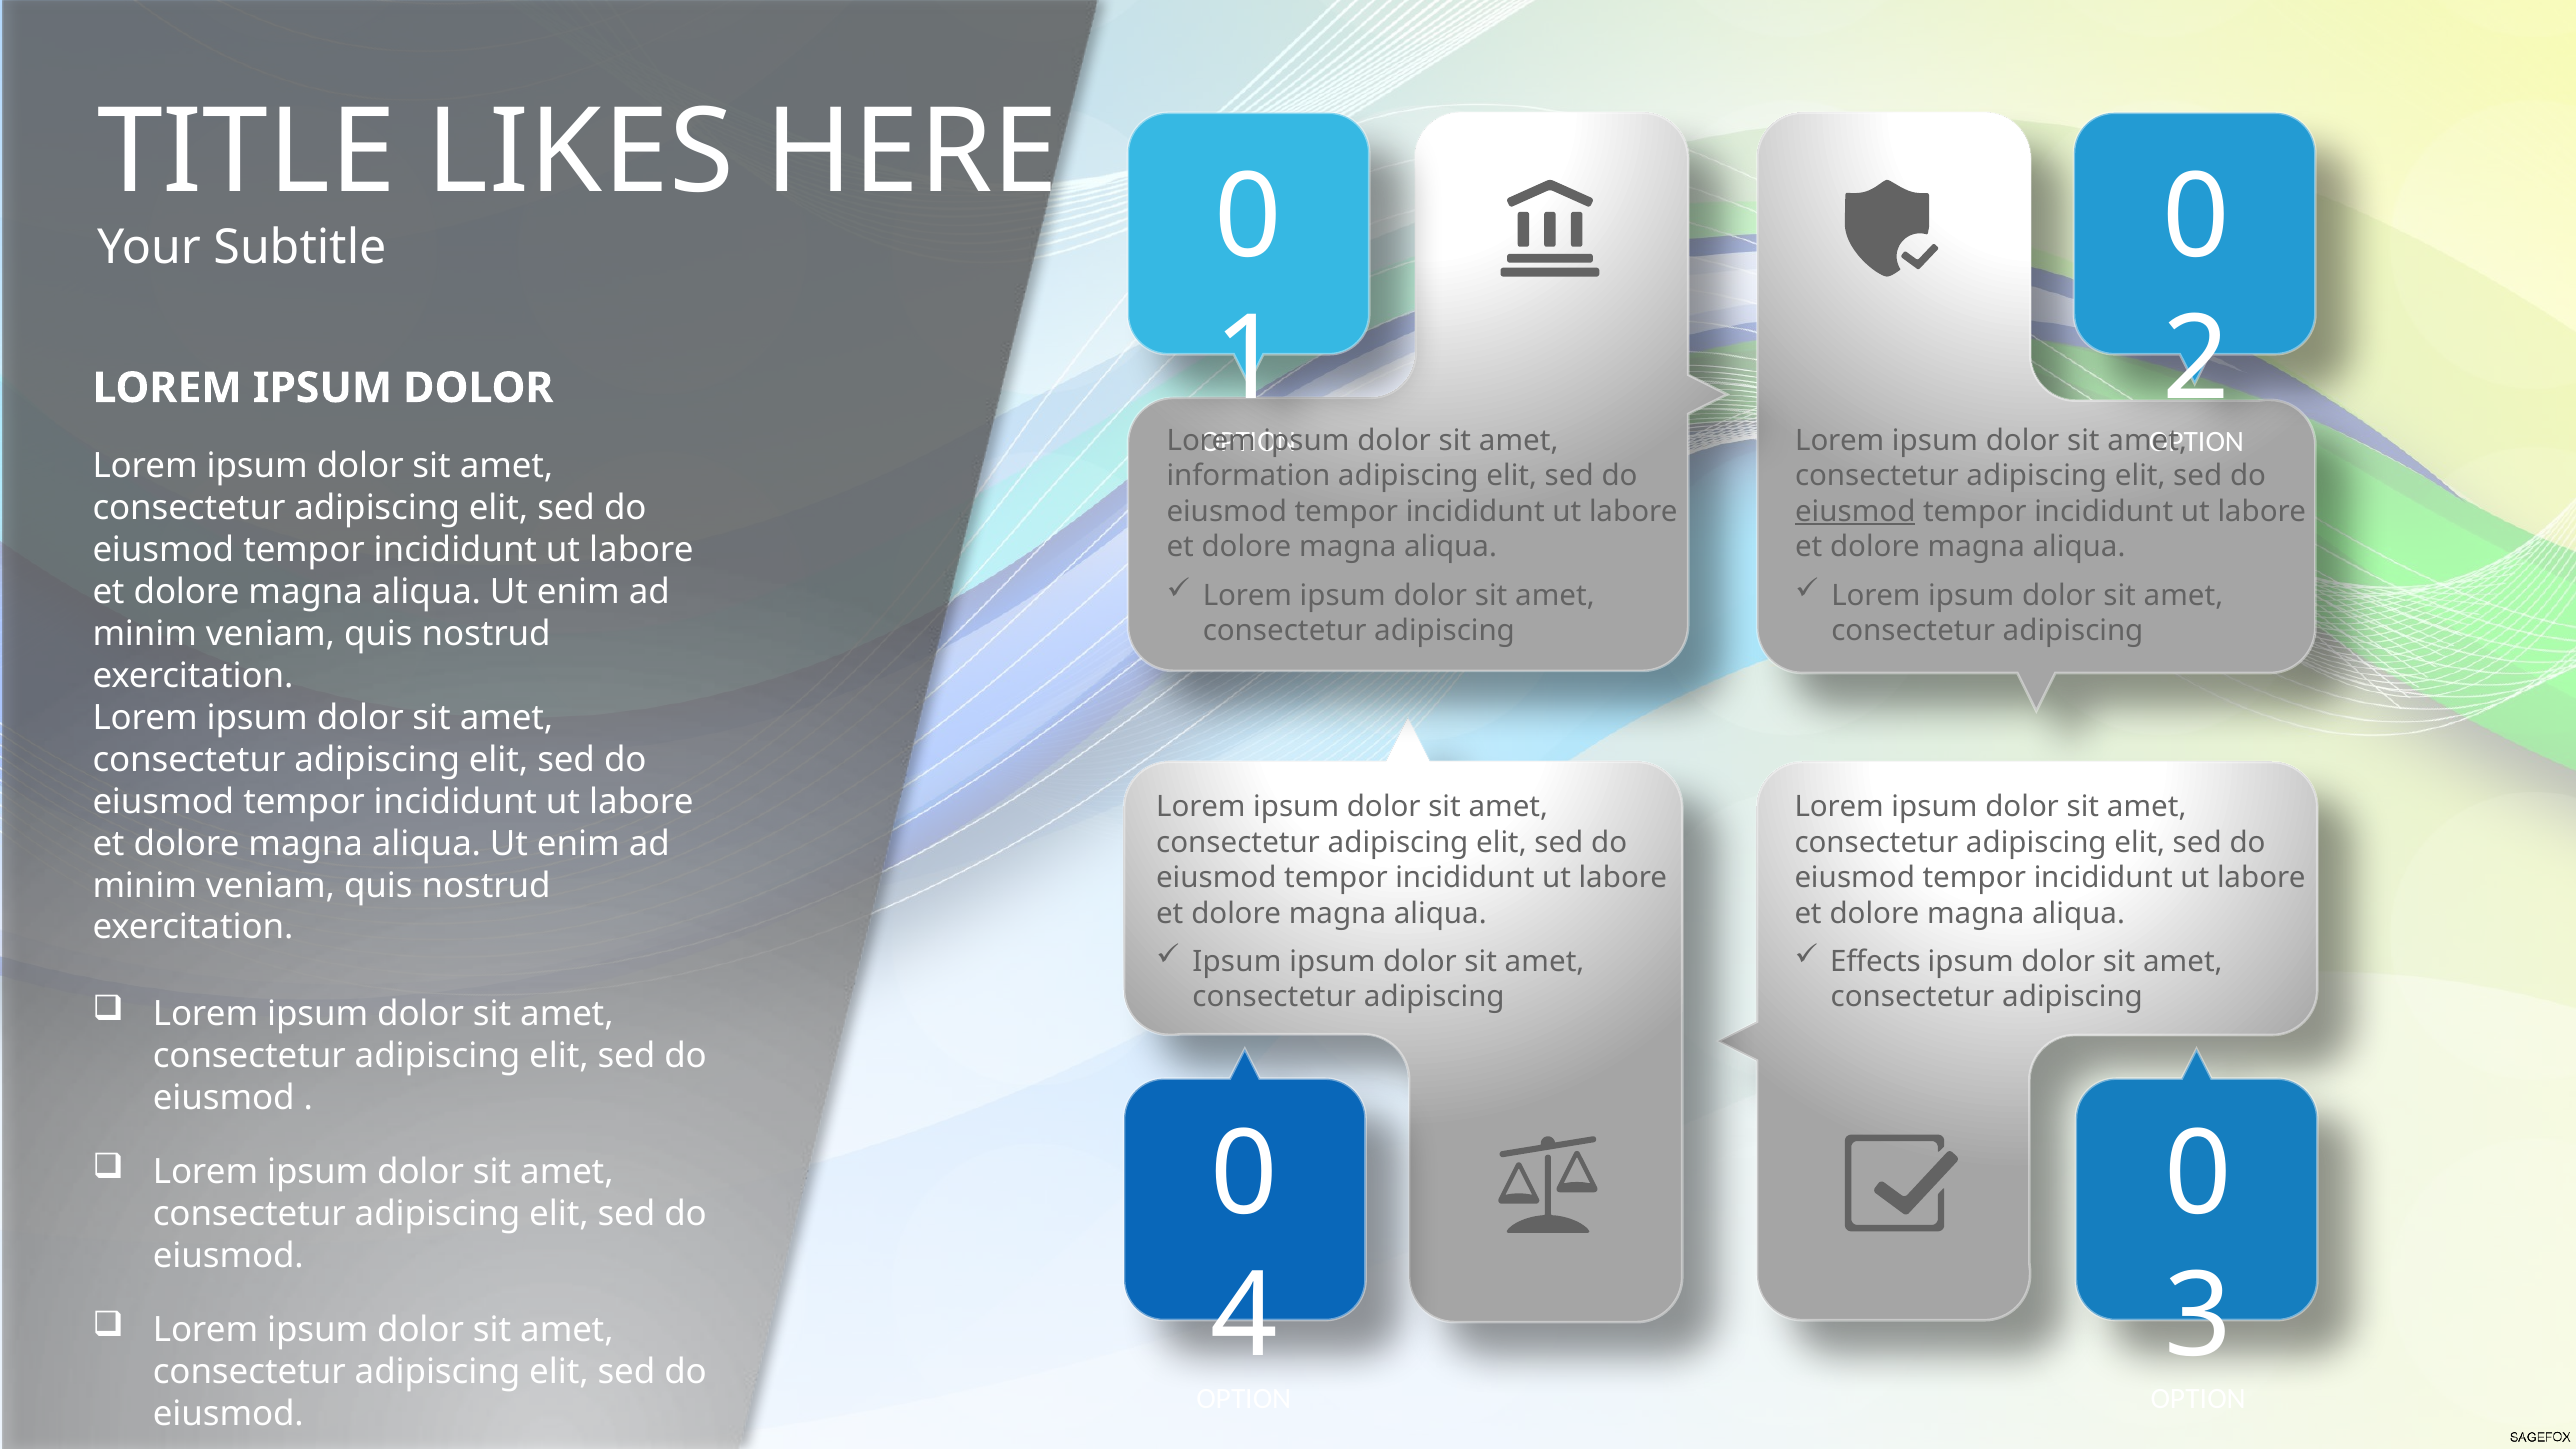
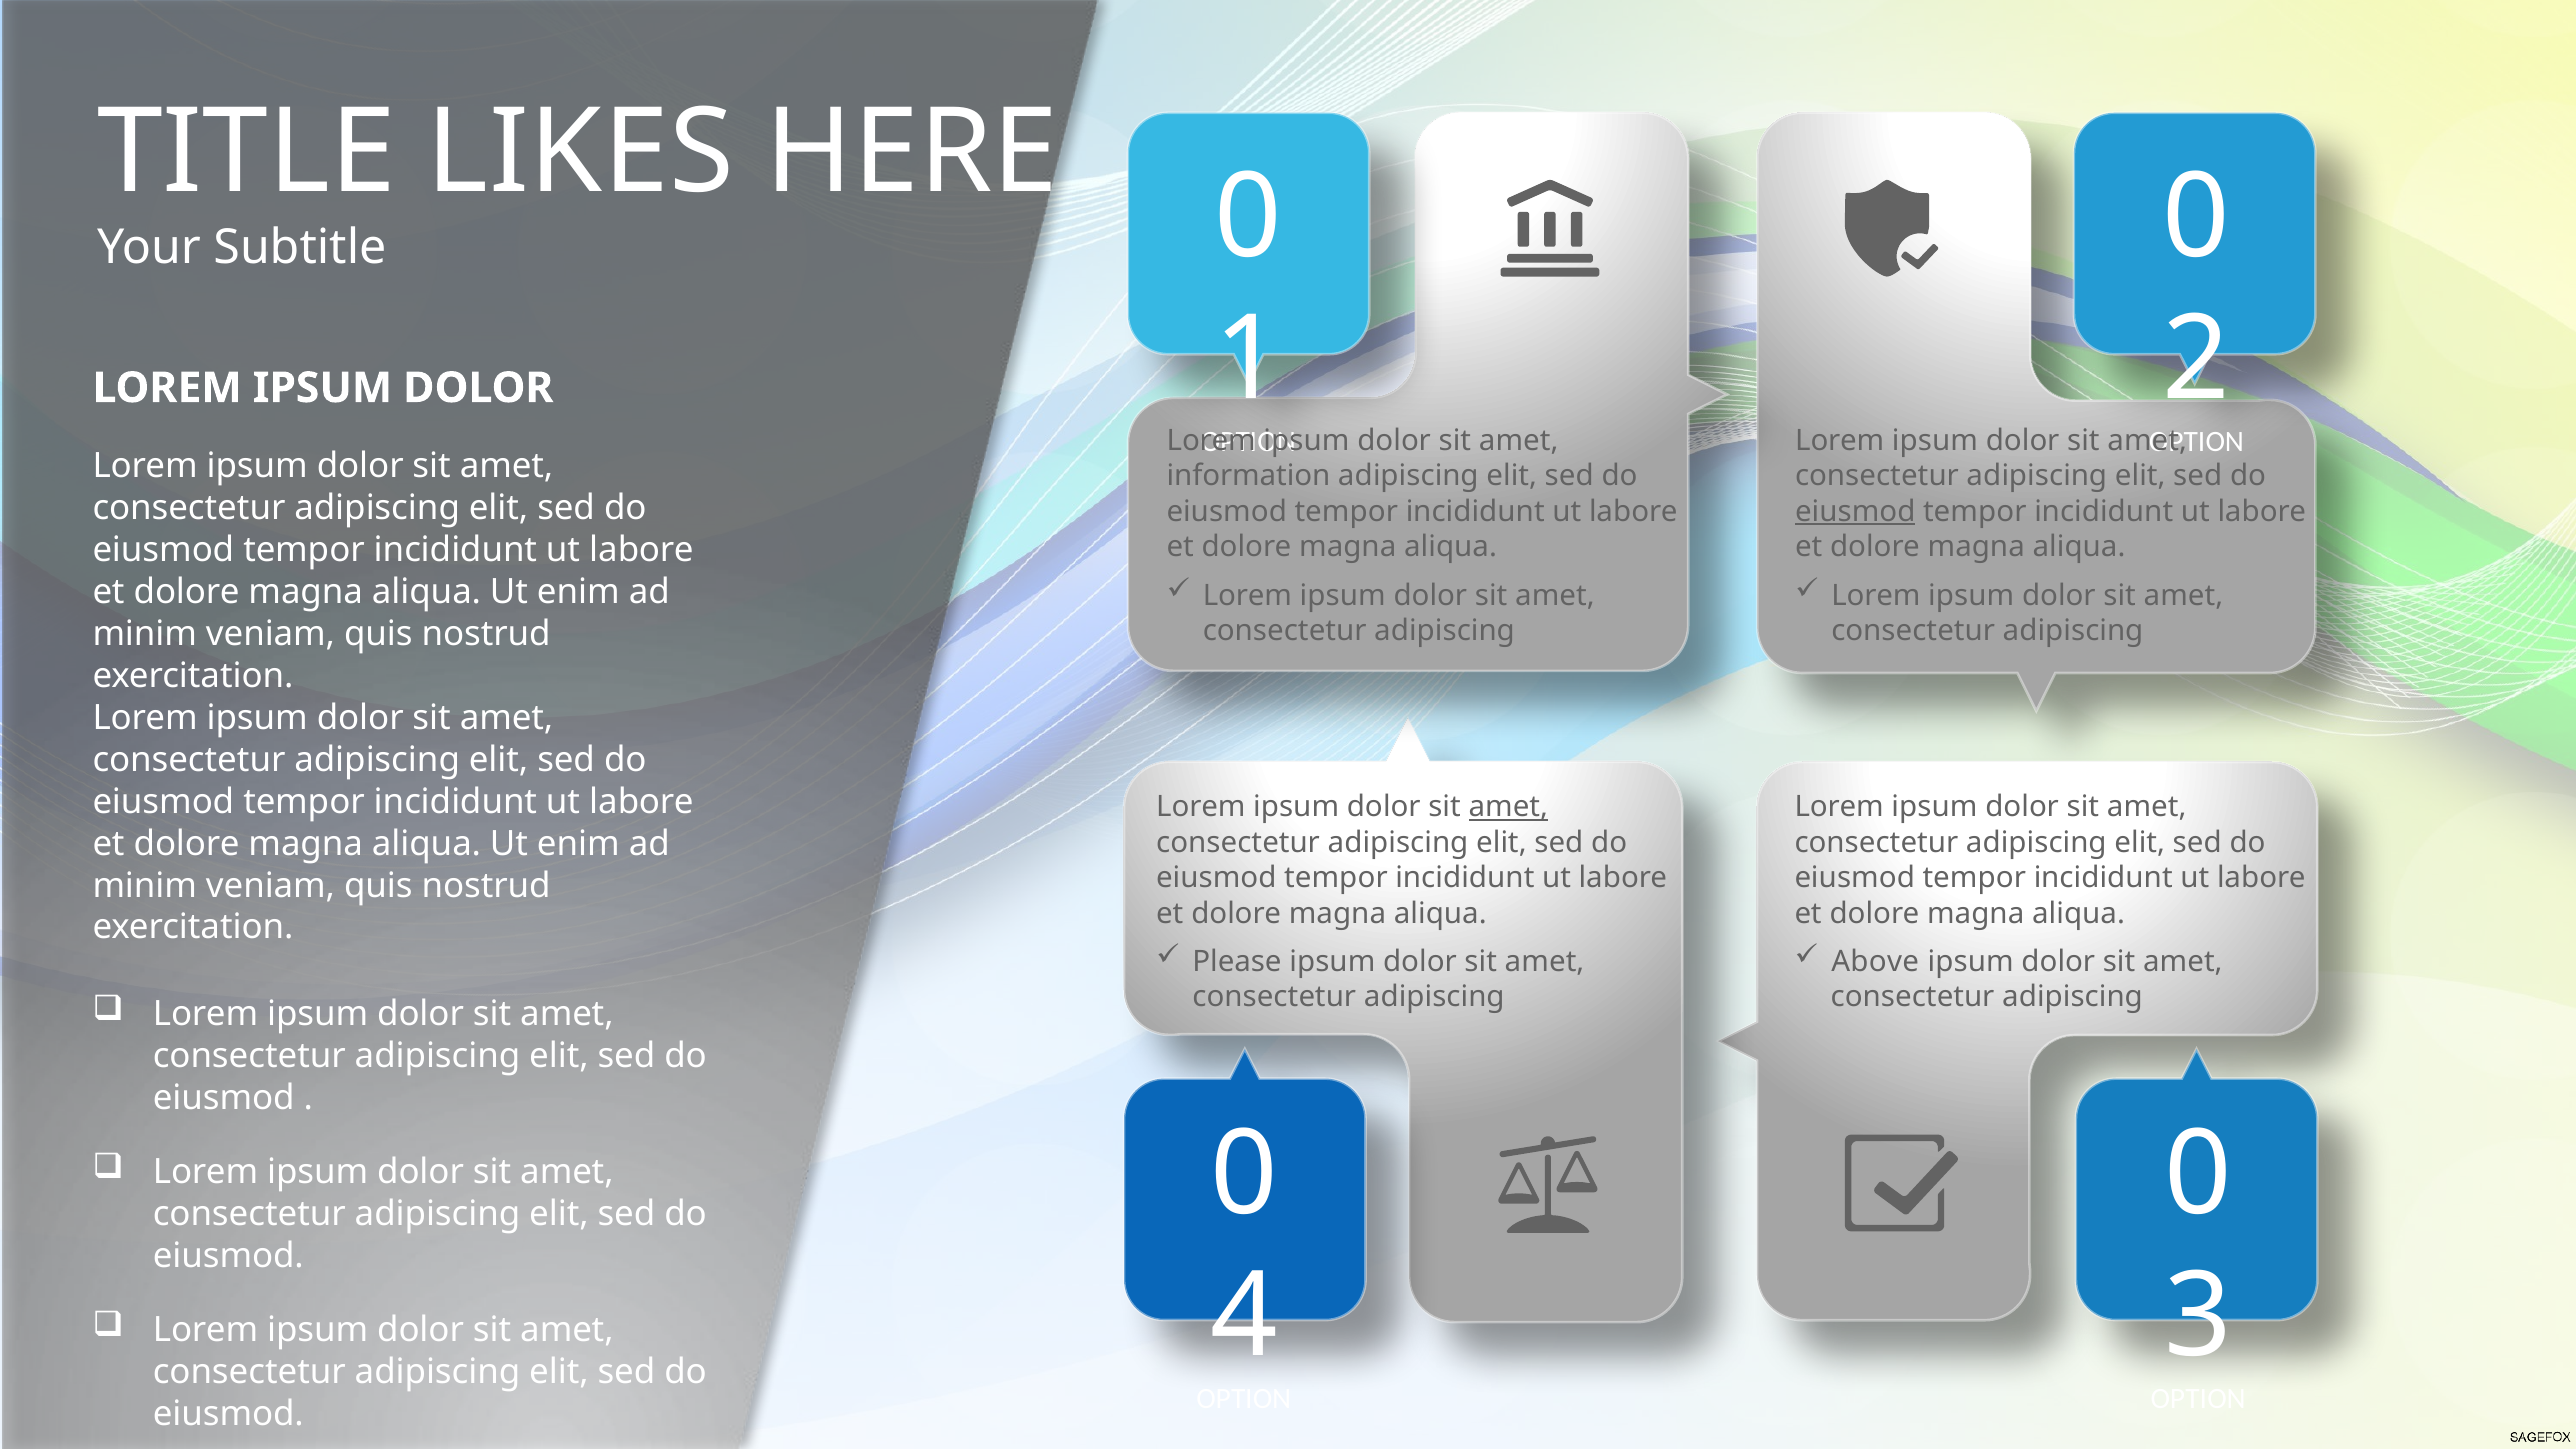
amet underline: none -> present (1508, 807)
Ipsum: Ipsum -> Please (1237, 962)
Effects: Effects -> Above (1875, 962)
